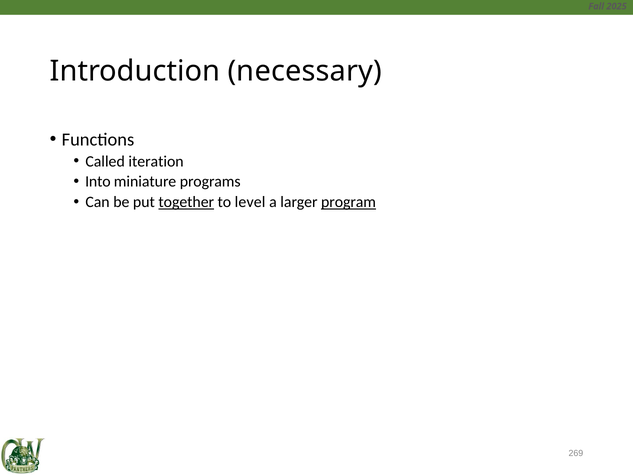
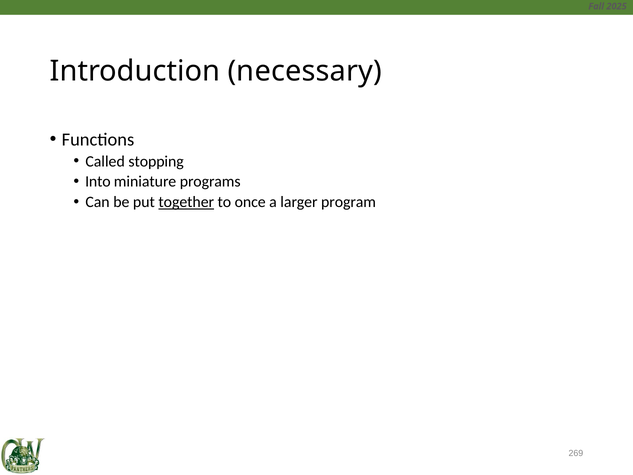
iteration: iteration -> stopping (156, 161)
level: level -> once (250, 202)
program underline: present -> none (349, 202)
